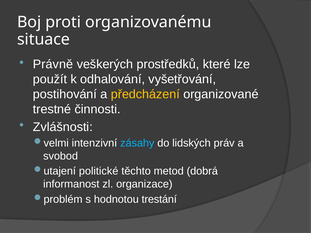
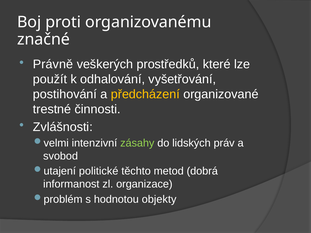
situace: situace -> značné (43, 39)
zásahy colour: light blue -> light green (137, 143)
trestání: trestání -> objekty (159, 200)
